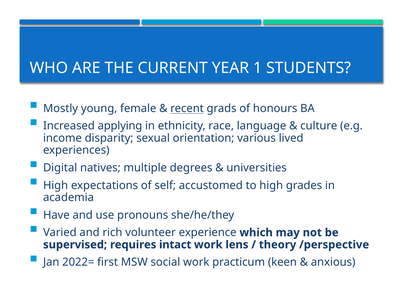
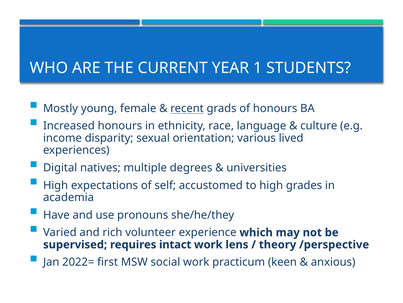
Increased applying: applying -> honours (120, 126)
